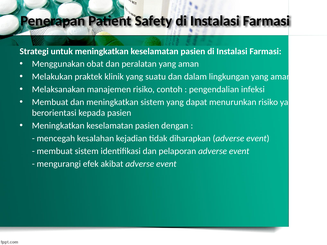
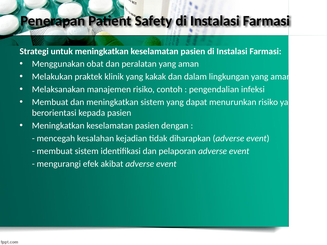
suatu: suatu -> kakak (156, 77)
